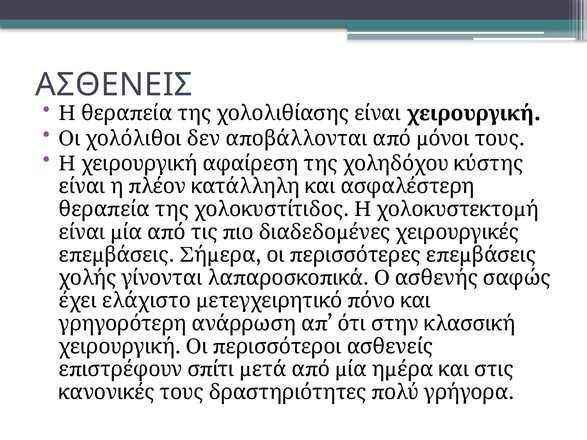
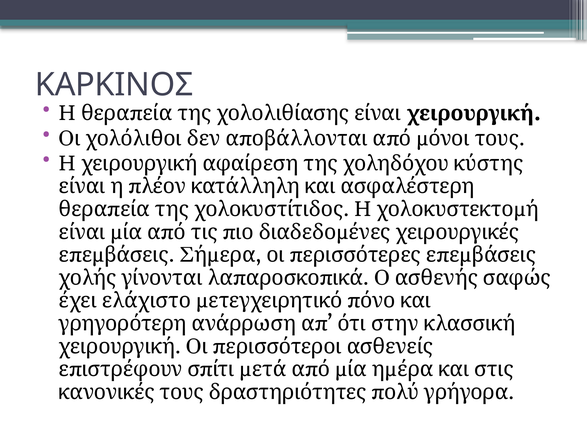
ΑΣΘΕΝΕΙΣ: ΑΣΘΕΝΕΙΣ -> ΚΑΡΚΙΝΟΣ (114, 85)
